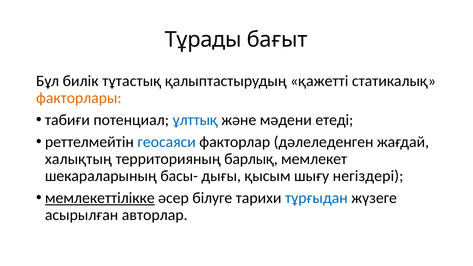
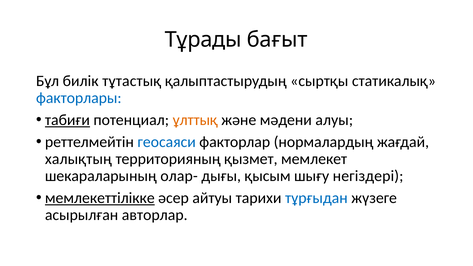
қажетті: қажетті -> сыртқы (319, 81)
факторлары colour: orange -> blue (79, 98)
табиғи underline: none -> present (67, 120)
ұлттық colour: blue -> orange (195, 120)
етеді: етеді -> алуы (334, 120)
дəлеледенген: дəлеледенген -> нормалардың (324, 142)
барлық: барлық -> қызмет (251, 159)
басы-: басы- -> олар- (179, 176)
білуге: білуге -> айтуы (212, 198)
